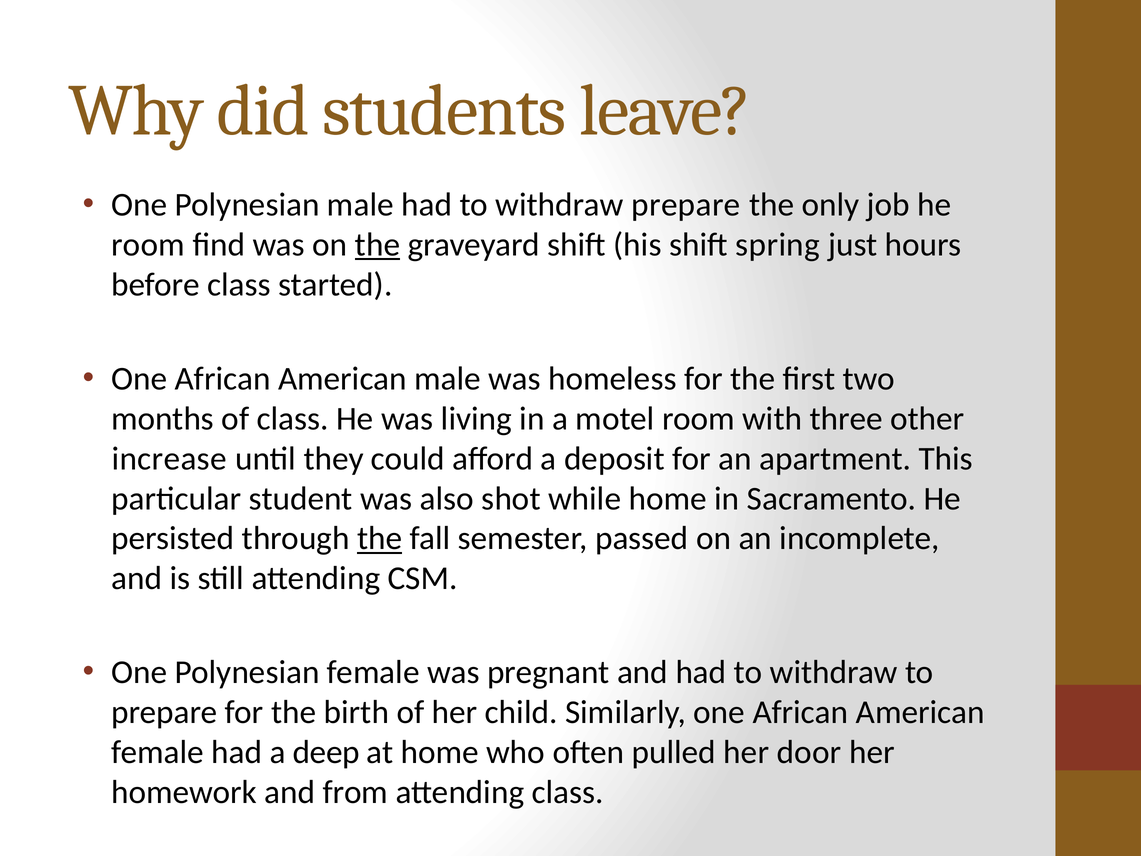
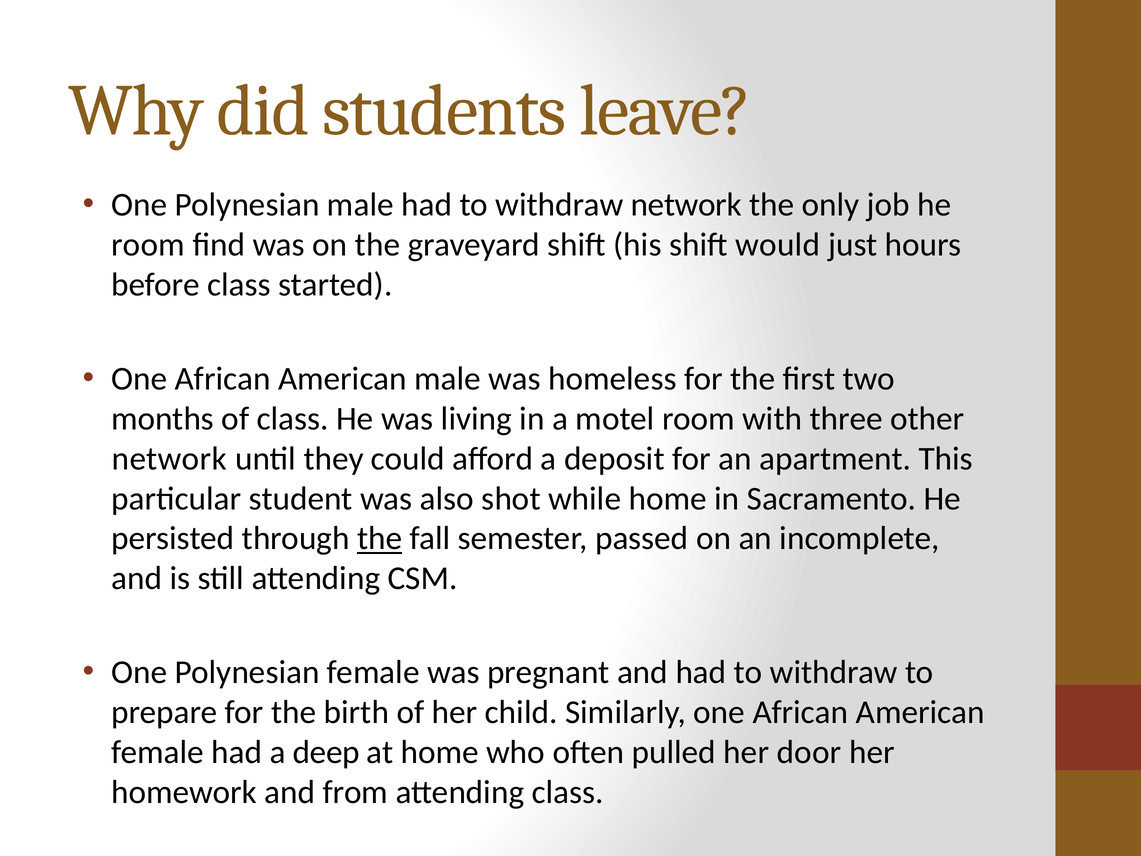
withdraw prepare: prepare -> network (686, 205)
the underline: present -> none (378, 245)
spring: spring -> would (778, 245)
increase: increase -> network (169, 458)
